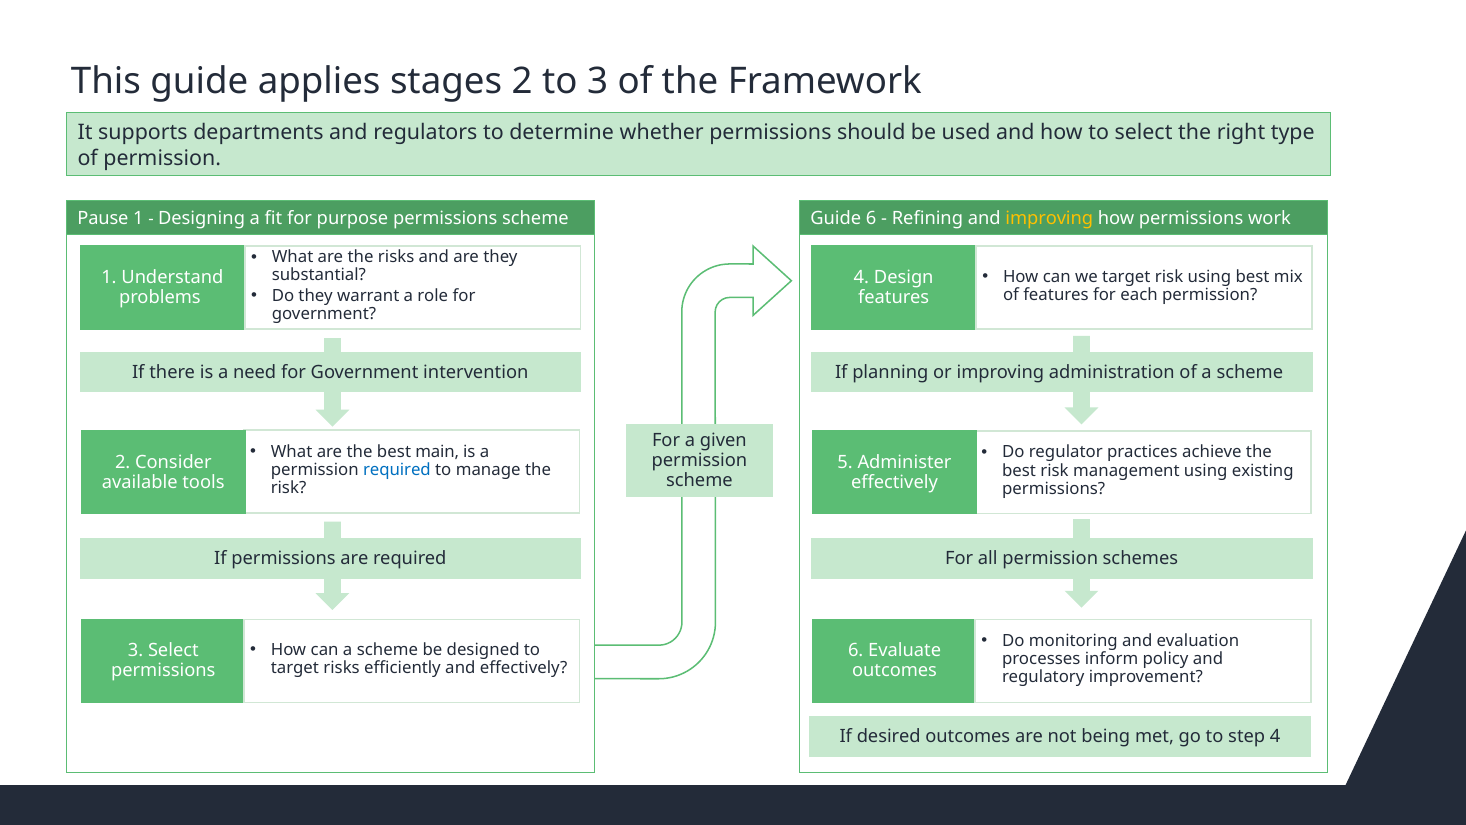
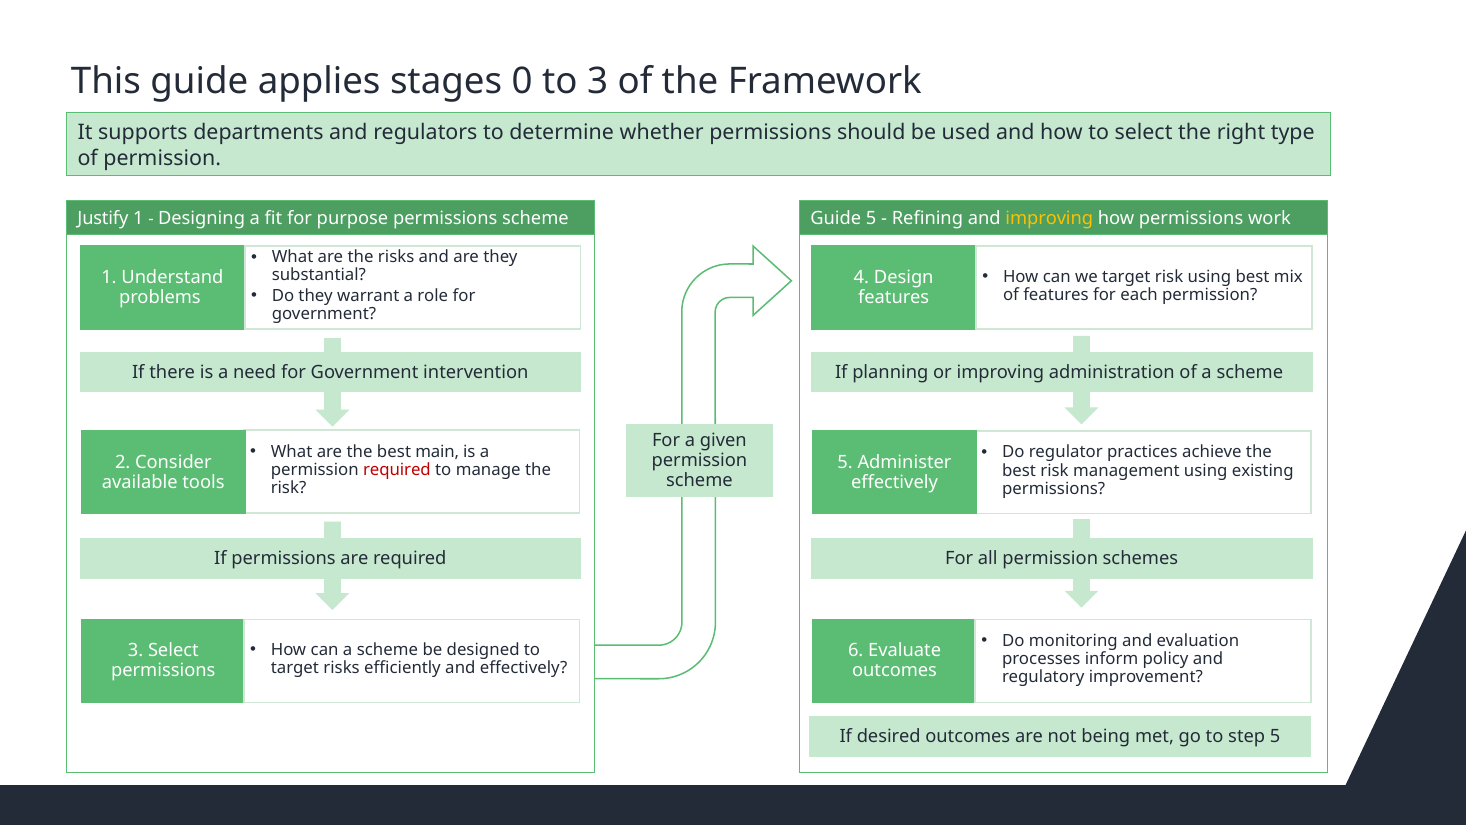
stages 2: 2 -> 0 (522, 81)
Pause: Pause -> Justify (103, 219)
Guide 6: 6 -> 5 (871, 219)
required colour: blue -> red (397, 470)
step 4: 4 -> 5 (1275, 736)
